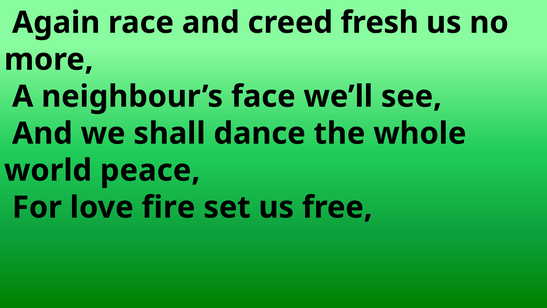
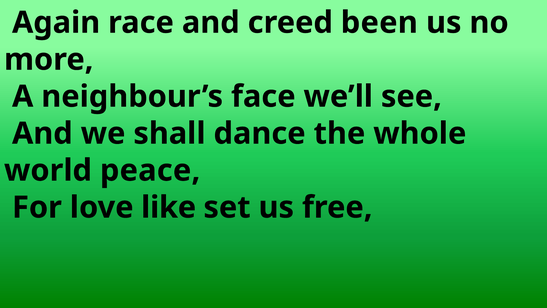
fresh: fresh -> been (379, 23)
fire: fire -> like (169, 207)
